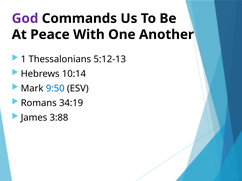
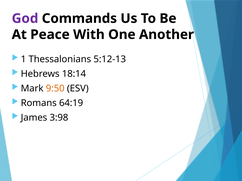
10:14: 10:14 -> 18:14 (74, 74)
9:50 colour: blue -> orange (55, 89)
34:19: 34:19 -> 64:19 (71, 103)
3:88: 3:88 -> 3:98 (59, 118)
